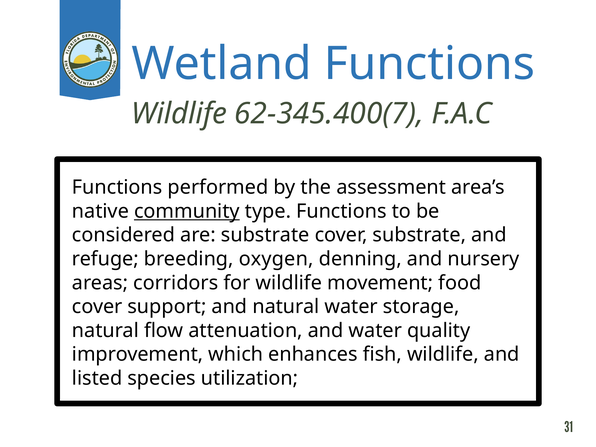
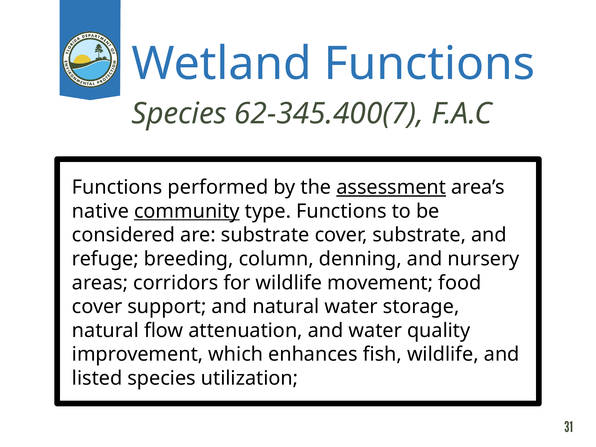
Wildlife: Wildlife -> Species (179, 114)
assessment underline: none -> present (391, 187)
oxygen: oxygen -> column (276, 259)
